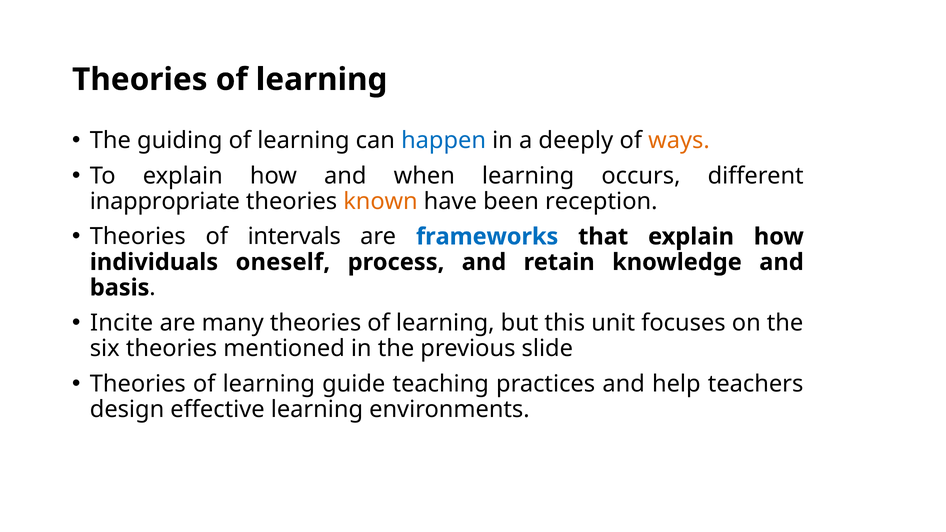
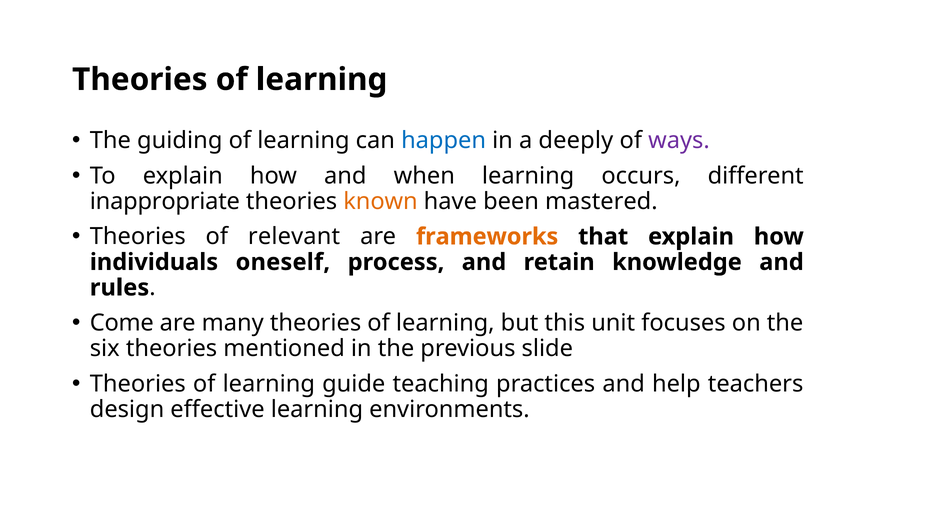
ways colour: orange -> purple (679, 140)
reception: reception -> mastered (601, 201)
intervals: intervals -> relevant (294, 237)
frameworks colour: blue -> orange (487, 237)
basis: basis -> rules (120, 288)
Incite: Incite -> Come (122, 323)
